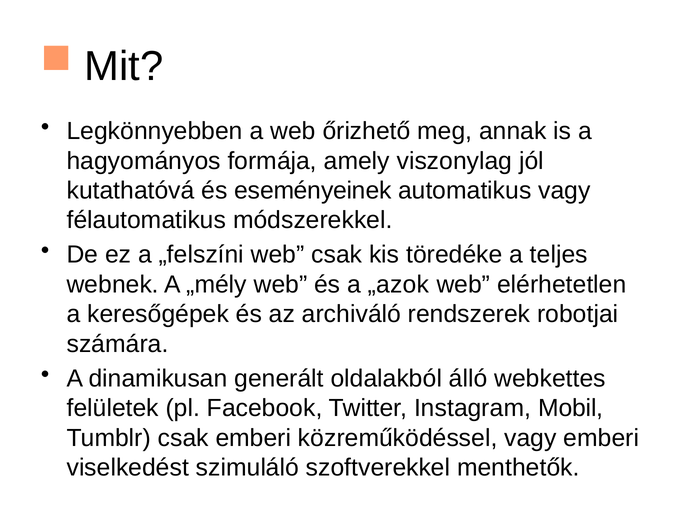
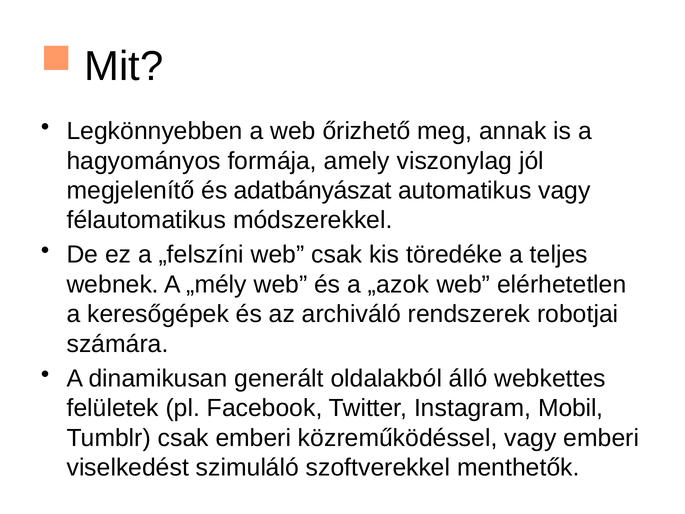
kutathatóvá: kutathatóvá -> megjelenítő (131, 190)
eseményeinek: eseményeinek -> adatbányászat (313, 190)
